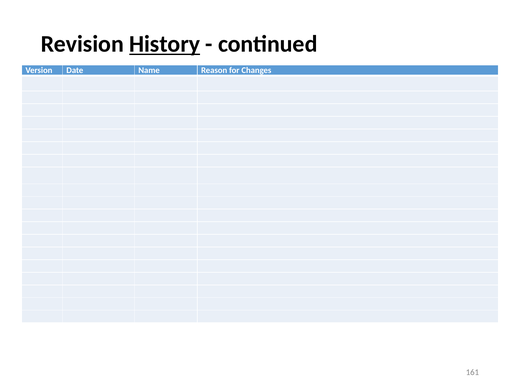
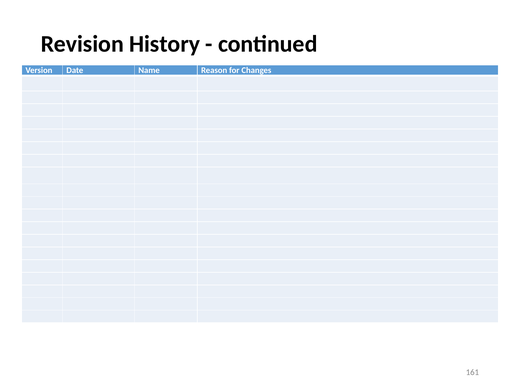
History underline: present -> none (165, 44)
